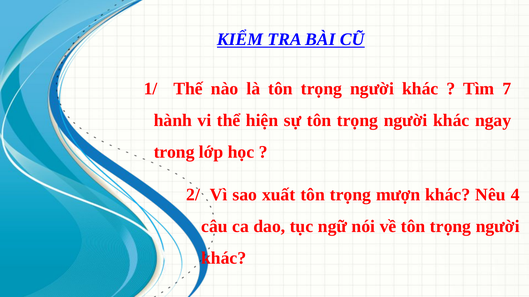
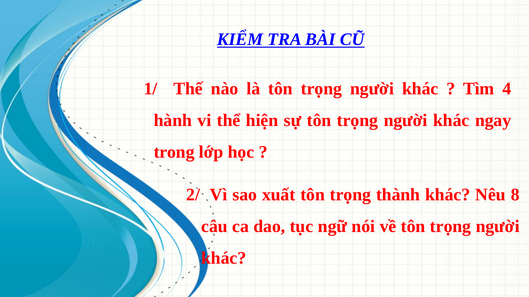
7: 7 -> 4 (507, 89)
mượn: mượn -> thành (398, 195)
4: 4 -> 8 (515, 195)
